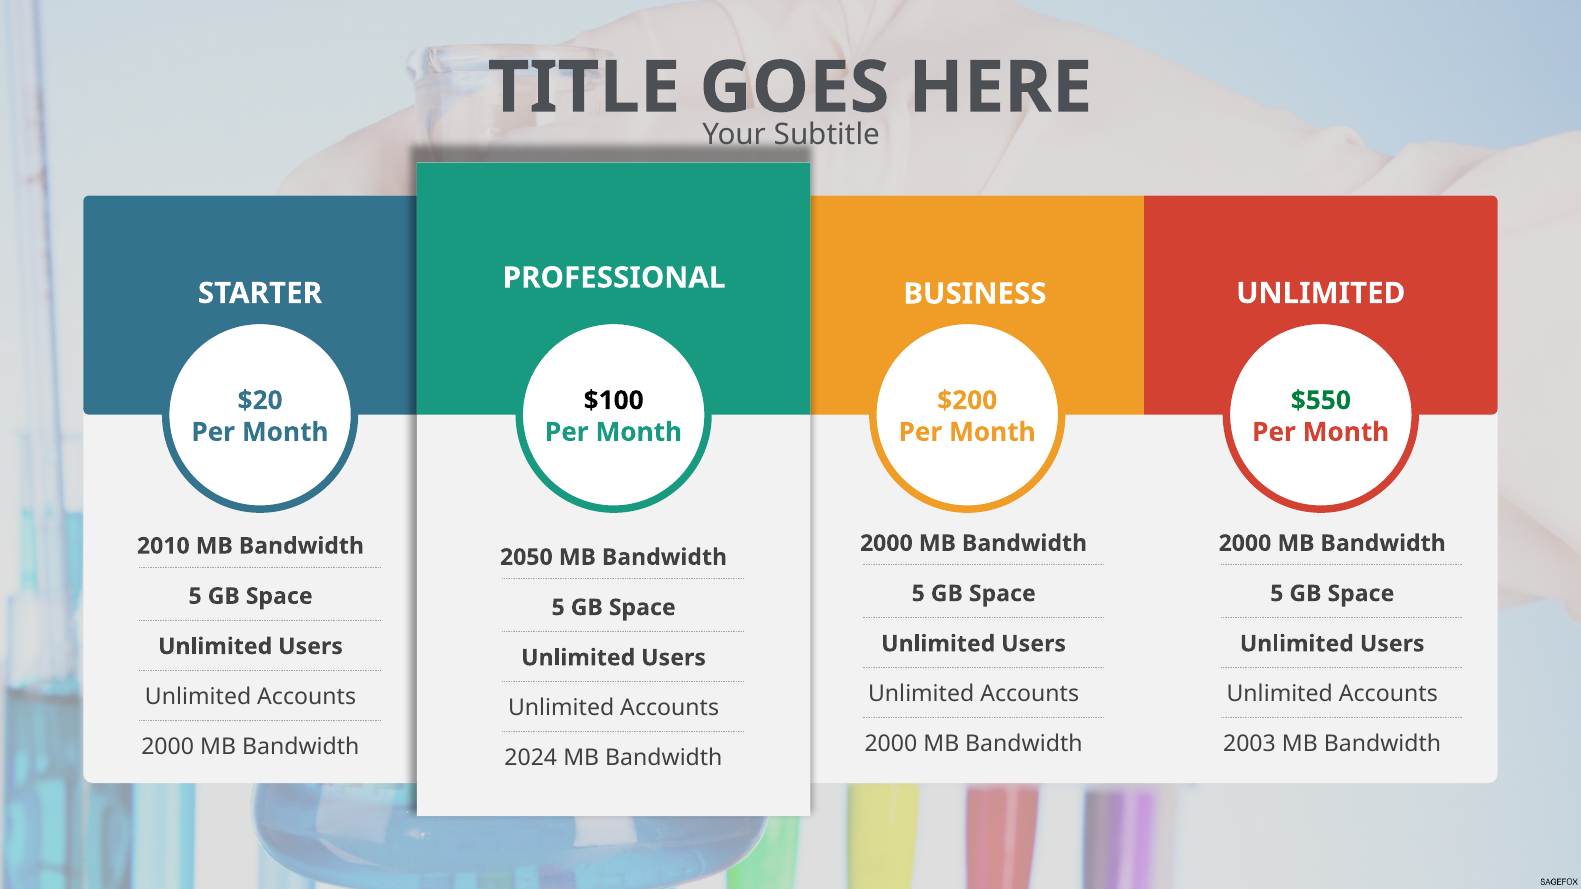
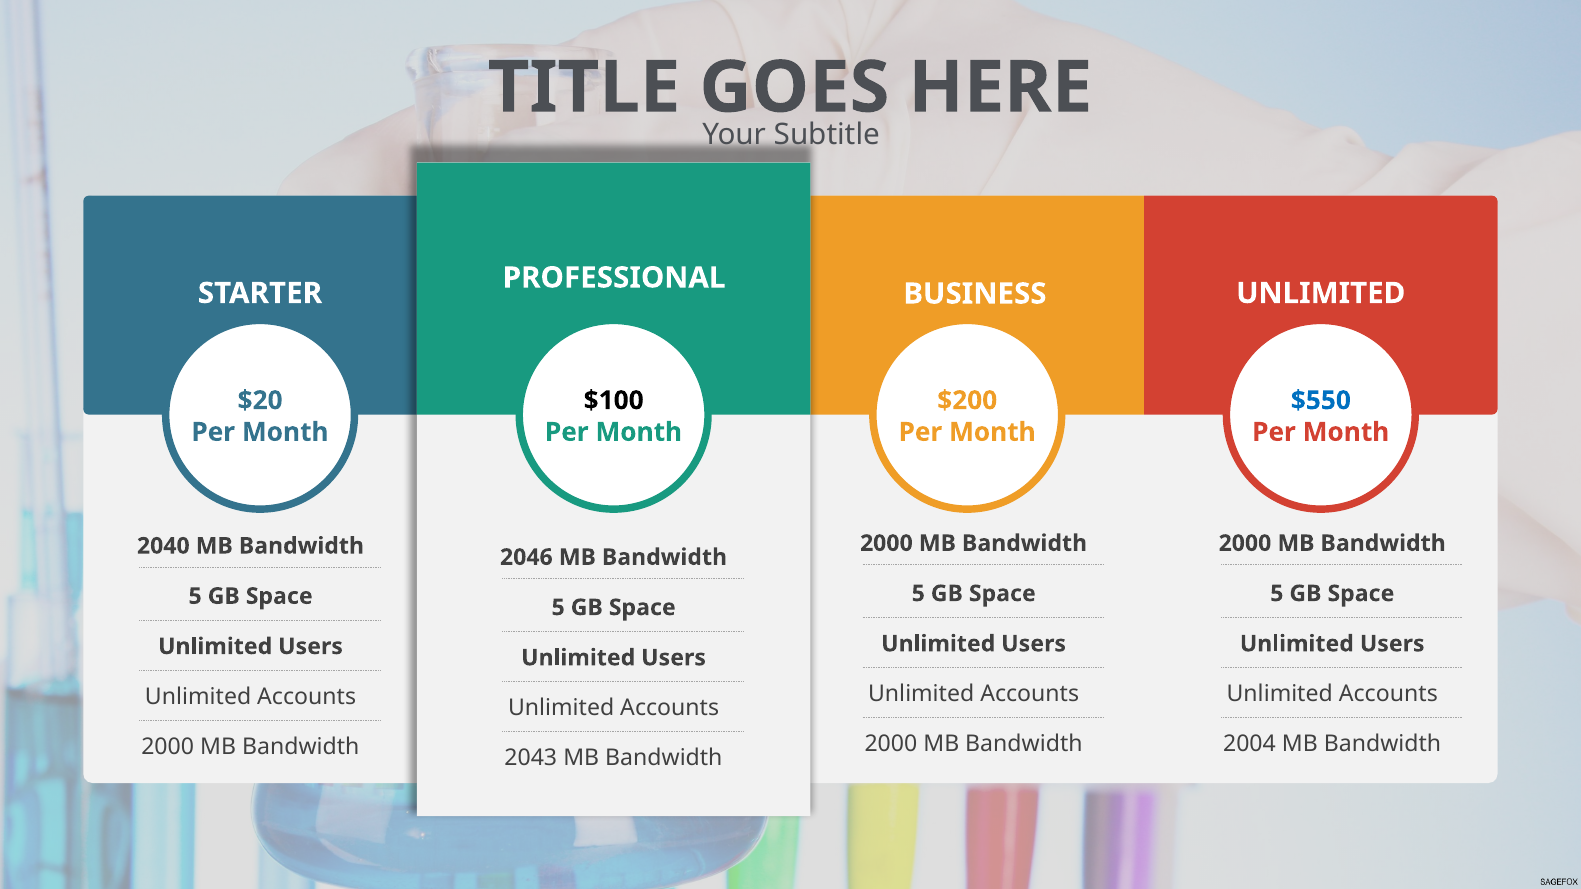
$550 colour: green -> blue (1321, 401)
2010: 2010 -> 2040 (163, 546)
2050: 2050 -> 2046 (526, 557)
2003: 2003 -> 2004 (1249, 745)
2024: 2024 -> 2043 (531, 759)
